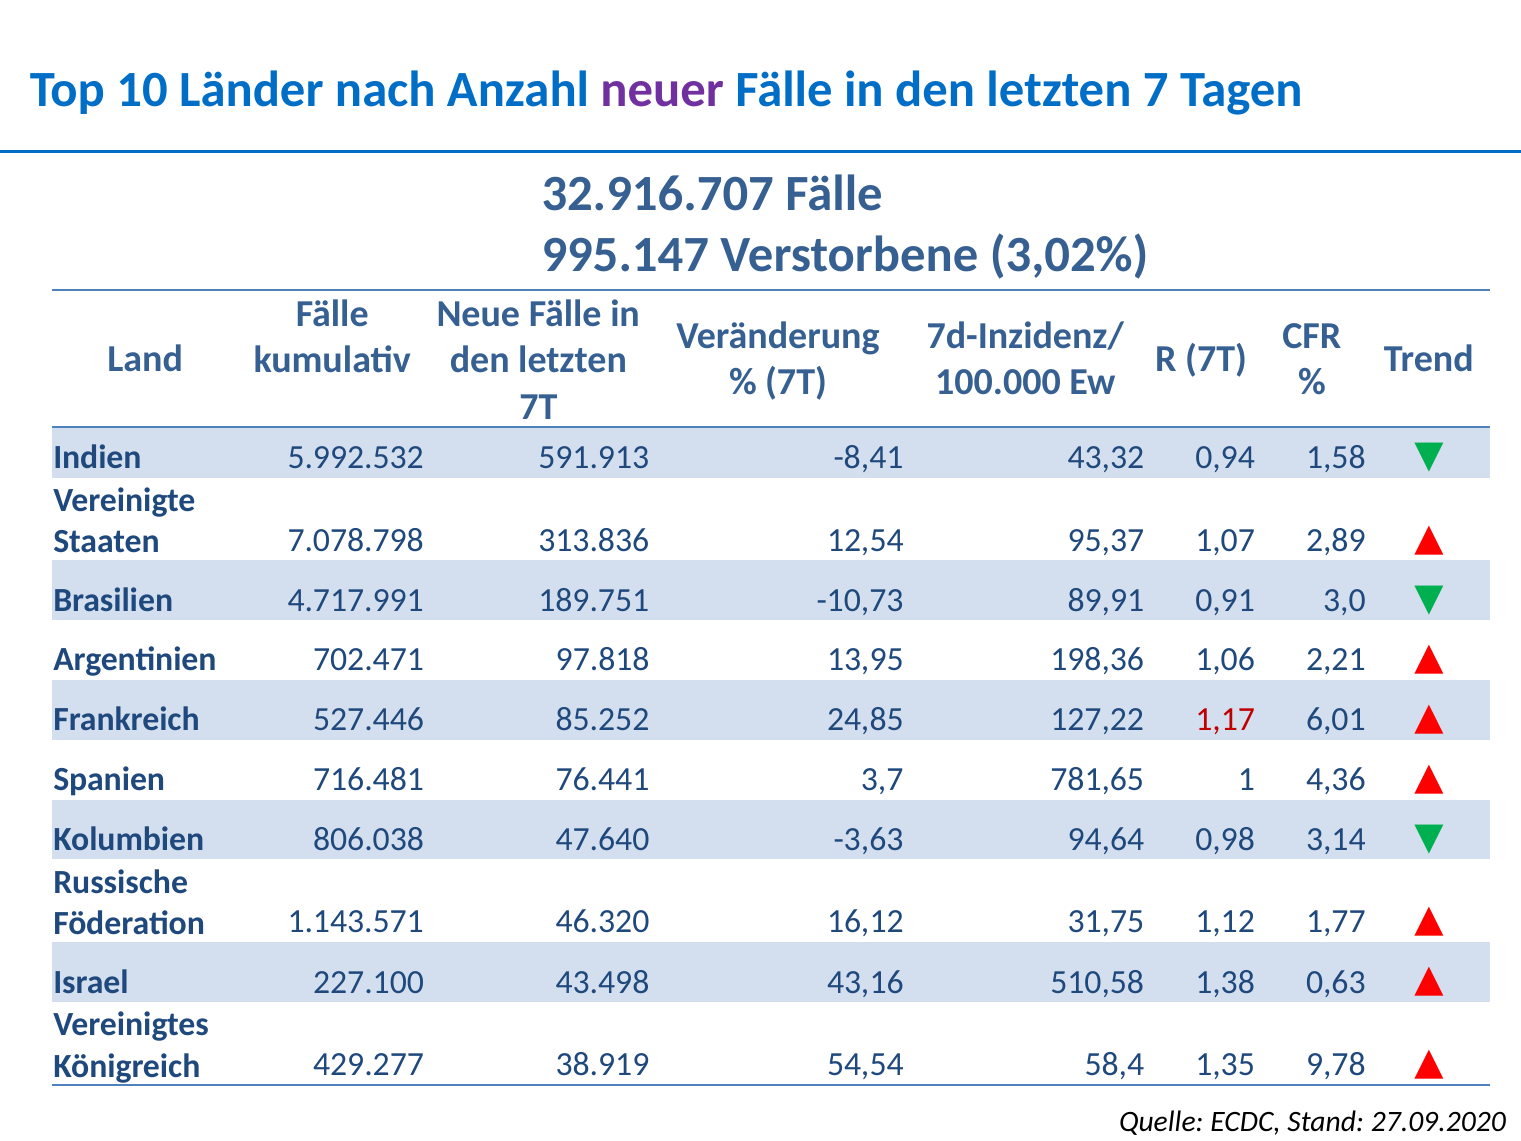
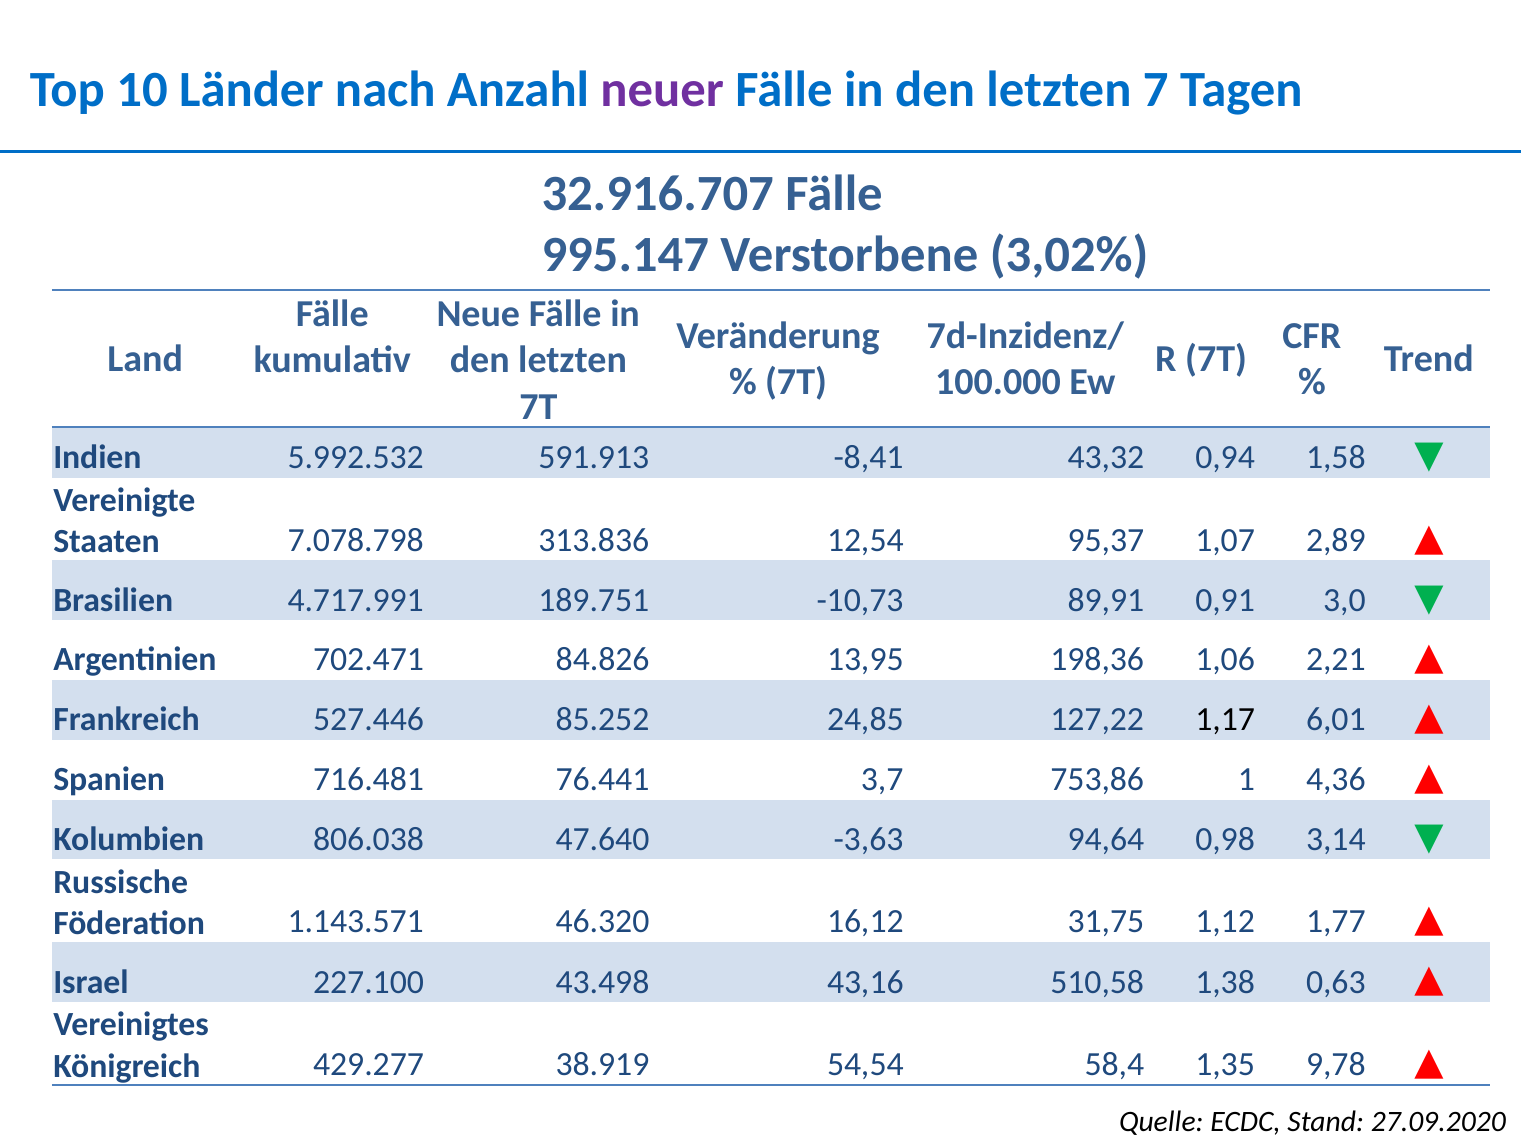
97.818: 97.818 -> 84.826 (603, 660)
1,17 colour: red -> black (1225, 719)
781,65: 781,65 -> 753,86 (1097, 779)
